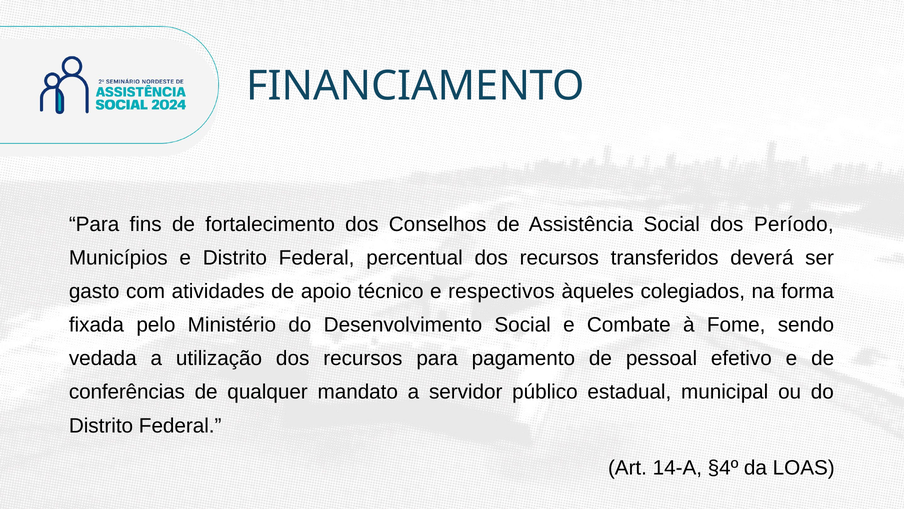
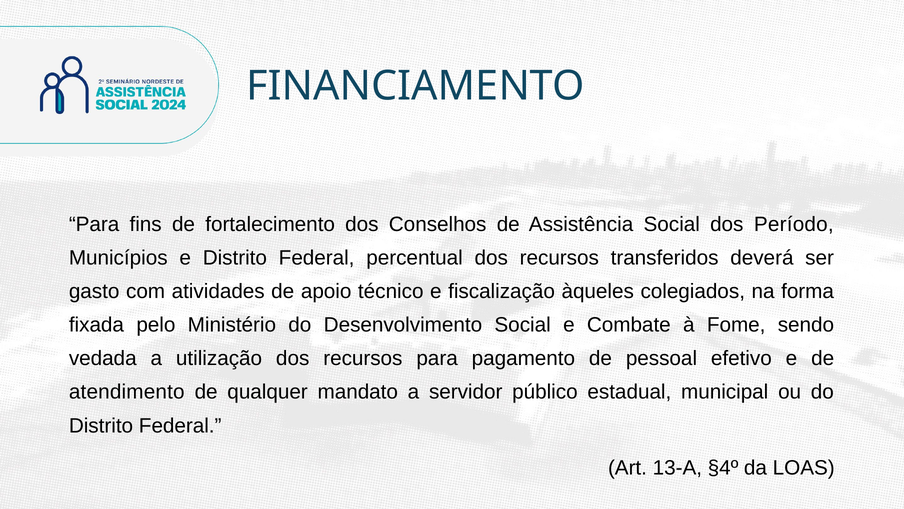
respectivos: respectivos -> fiscalização (502, 291)
conferências: conferências -> atendimento (127, 392)
14-A: 14-A -> 13-A (677, 467)
